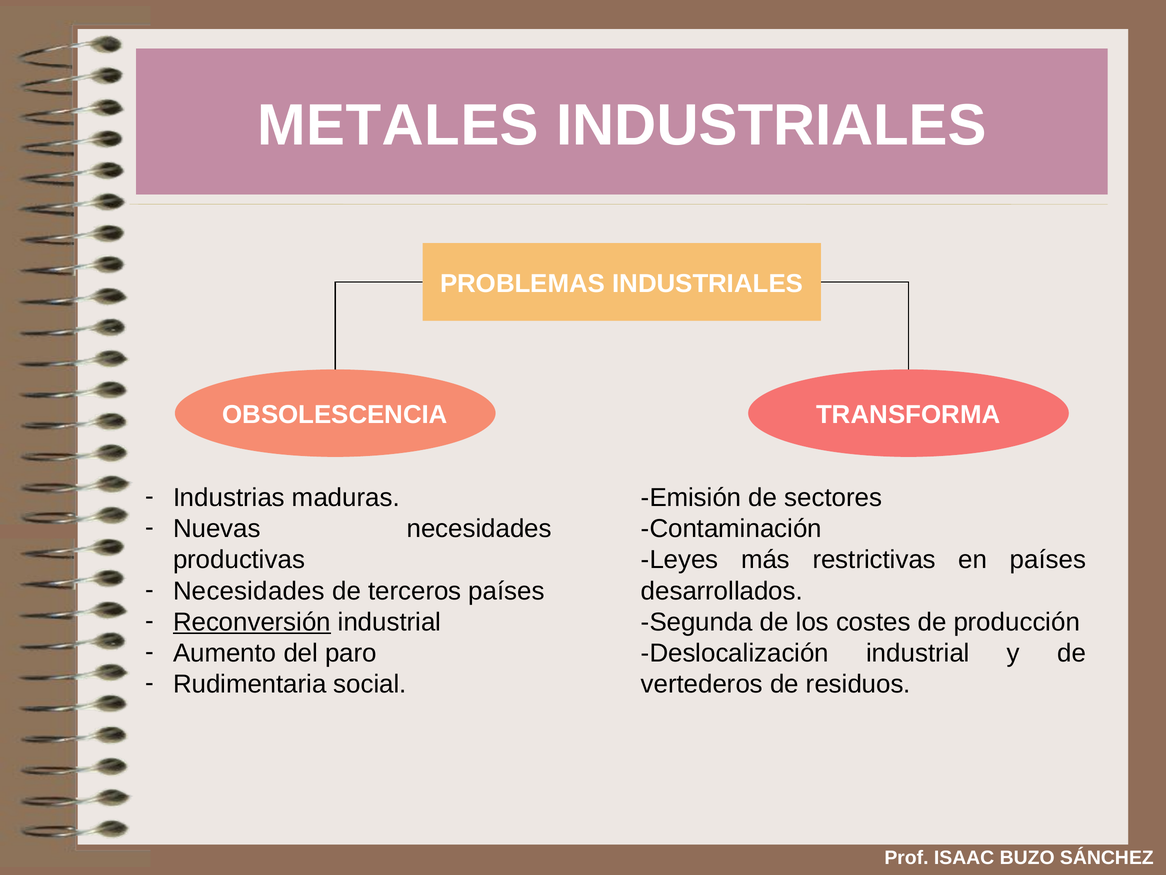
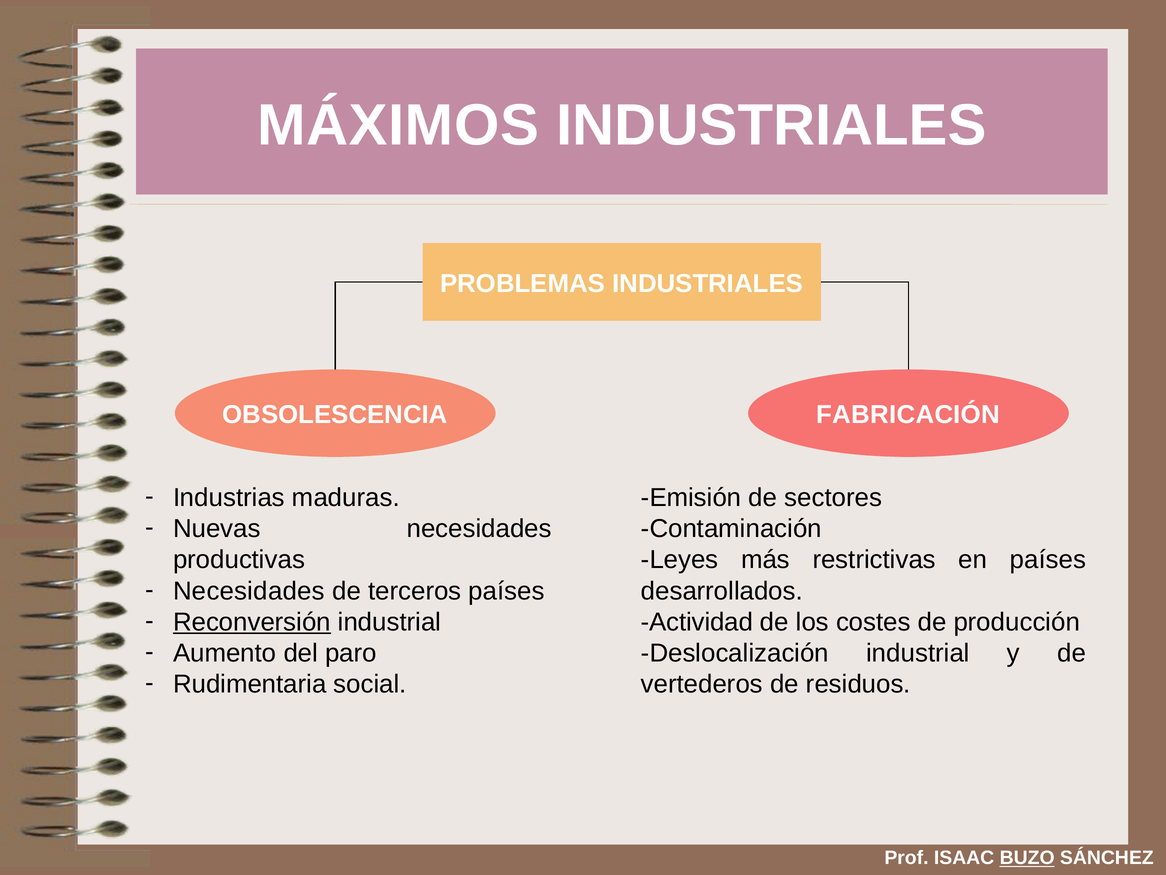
METALES: METALES -> MÁXIMOS (398, 126)
TRANSFORMA: TRANSFORMA -> FABRICACIÓN (908, 415)
Segunda: Segunda -> Actividad (697, 622)
BUZO underline: none -> present (1027, 858)
